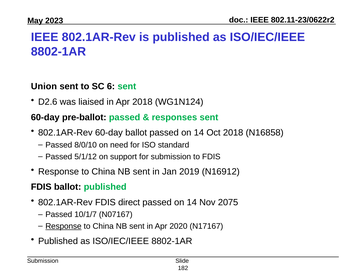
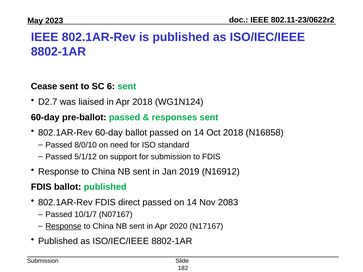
Union: Union -> Cease (44, 87)
D2.6: D2.6 -> D2.7 (48, 102)
2075: 2075 -> 2083 (228, 203)
